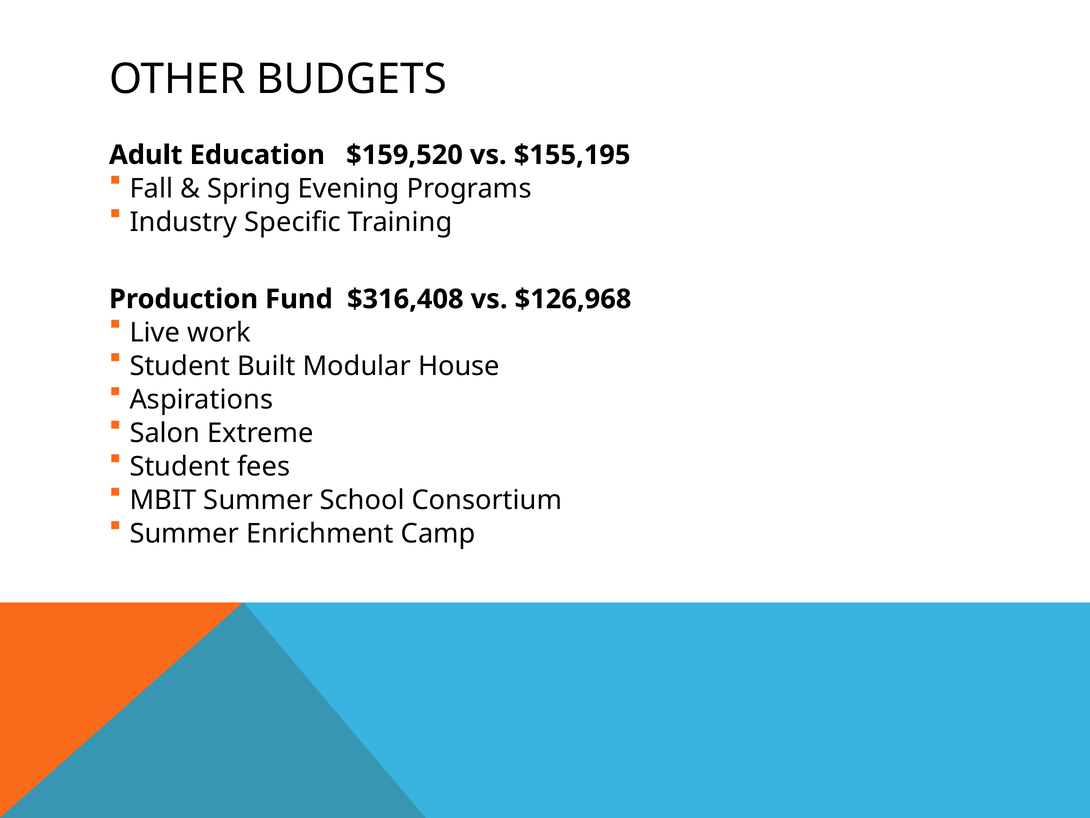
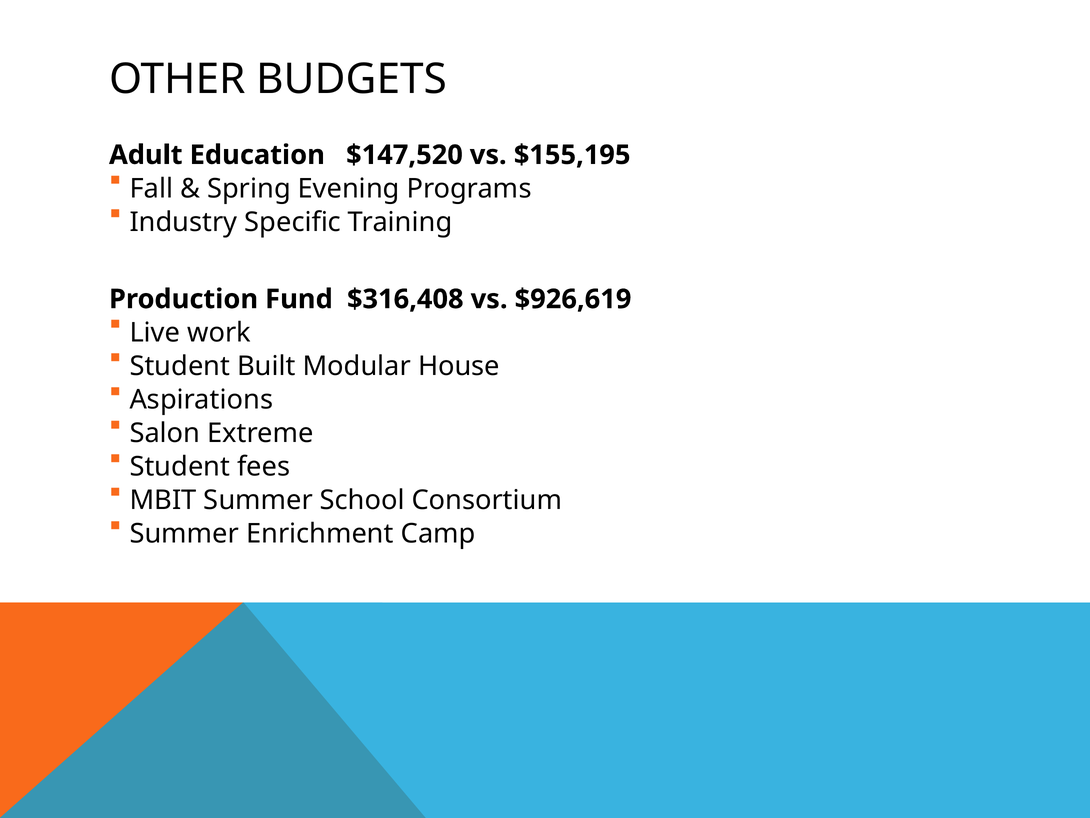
$159,520: $159,520 -> $147,520 (404, 155)
$126,968: $126,968 -> $926,619 (573, 299)
